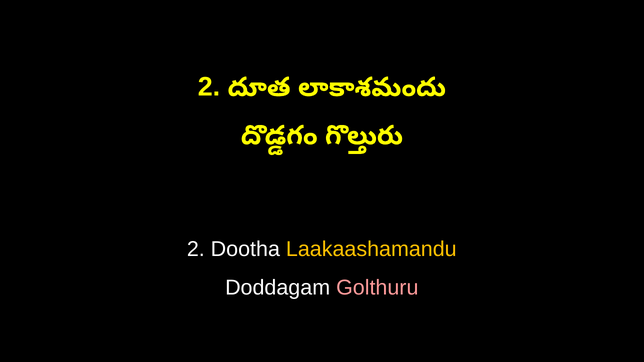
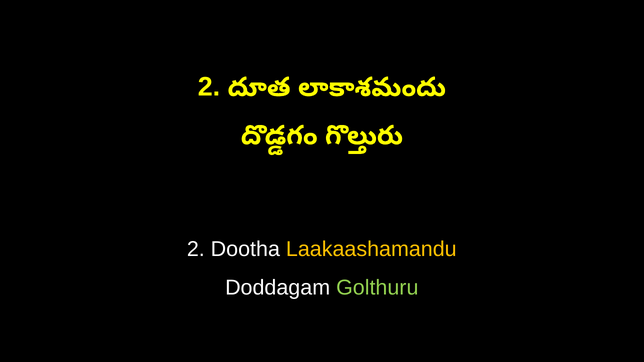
Golthuru colour: pink -> light green (377, 288)
